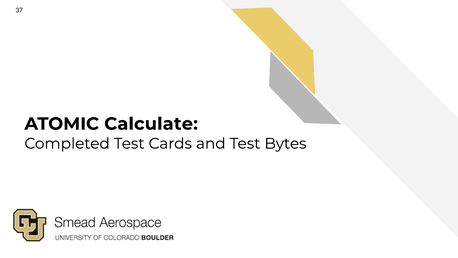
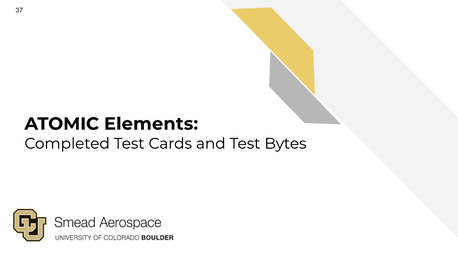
Calculate: Calculate -> Elements (151, 124)
